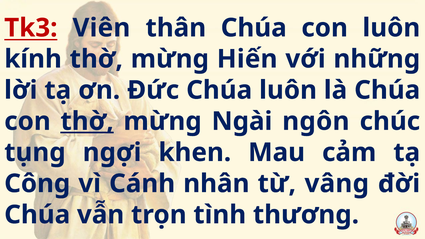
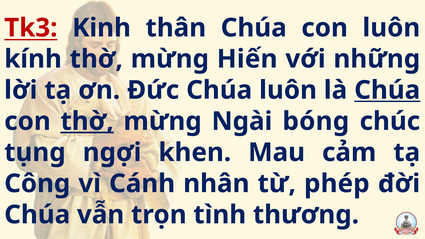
Viên: Viên -> Kinh (102, 28)
Chúa underline: none -> present (387, 90)
ngôn: ngôn -> bóng (316, 121)
vâng: vâng -> phép (337, 184)
